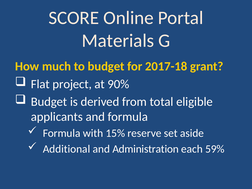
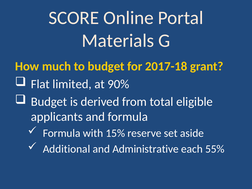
project: project -> limited (72, 84)
Administration: Administration -> Administrative (146, 149)
59%: 59% -> 55% (215, 149)
